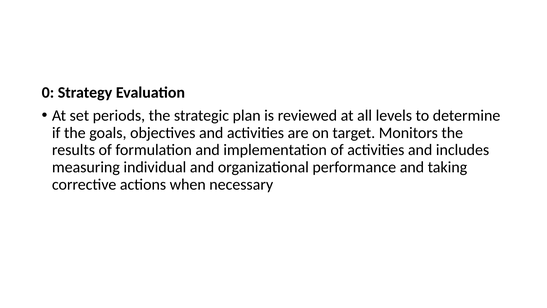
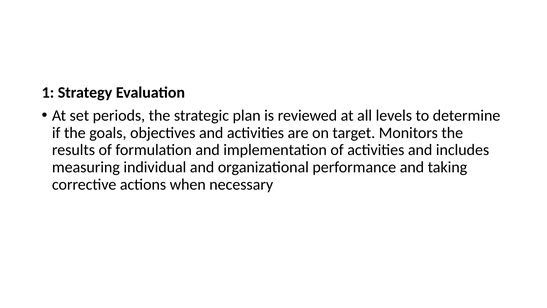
0: 0 -> 1 (48, 92)
